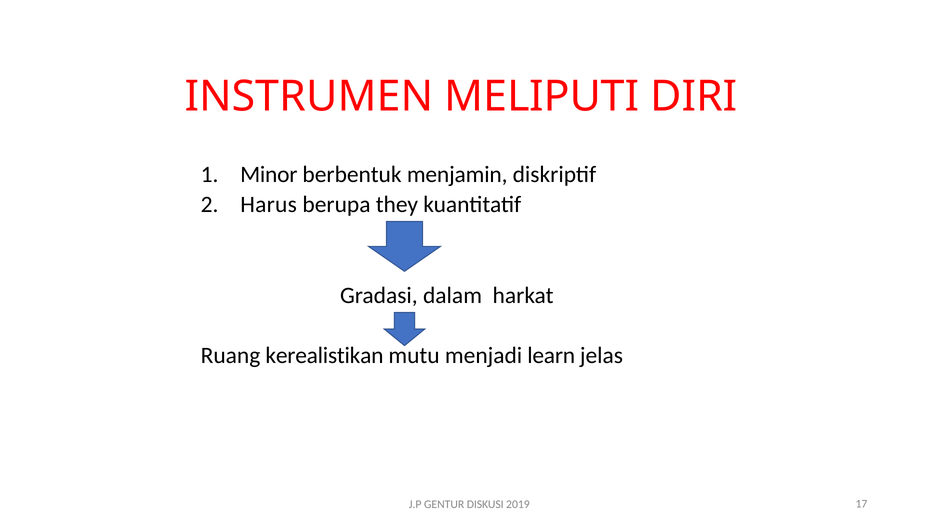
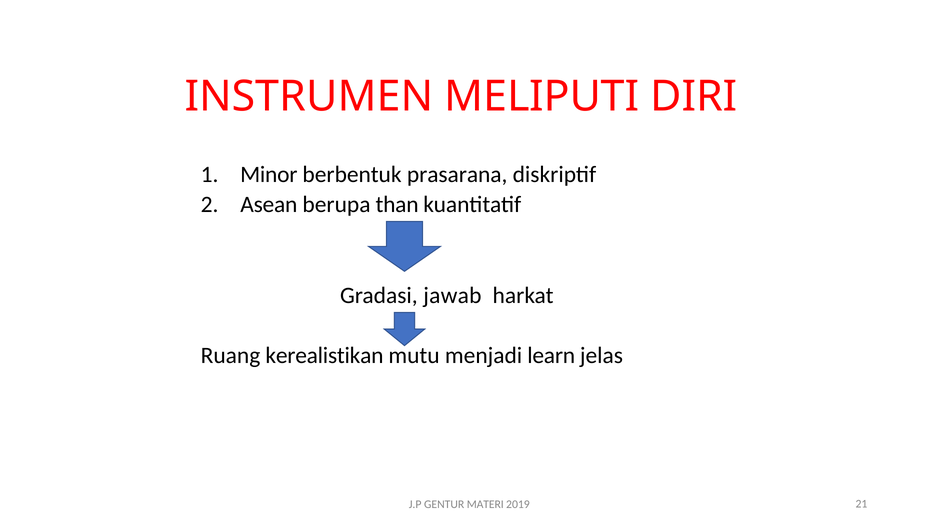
menjamin: menjamin -> prasarana (457, 175)
Harus: Harus -> Asean (269, 205)
they: they -> than (397, 205)
dalam: dalam -> jawab (452, 295)
DISKUSI: DISKUSI -> MATERI (485, 504)
17: 17 -> 21 (861, 504)
